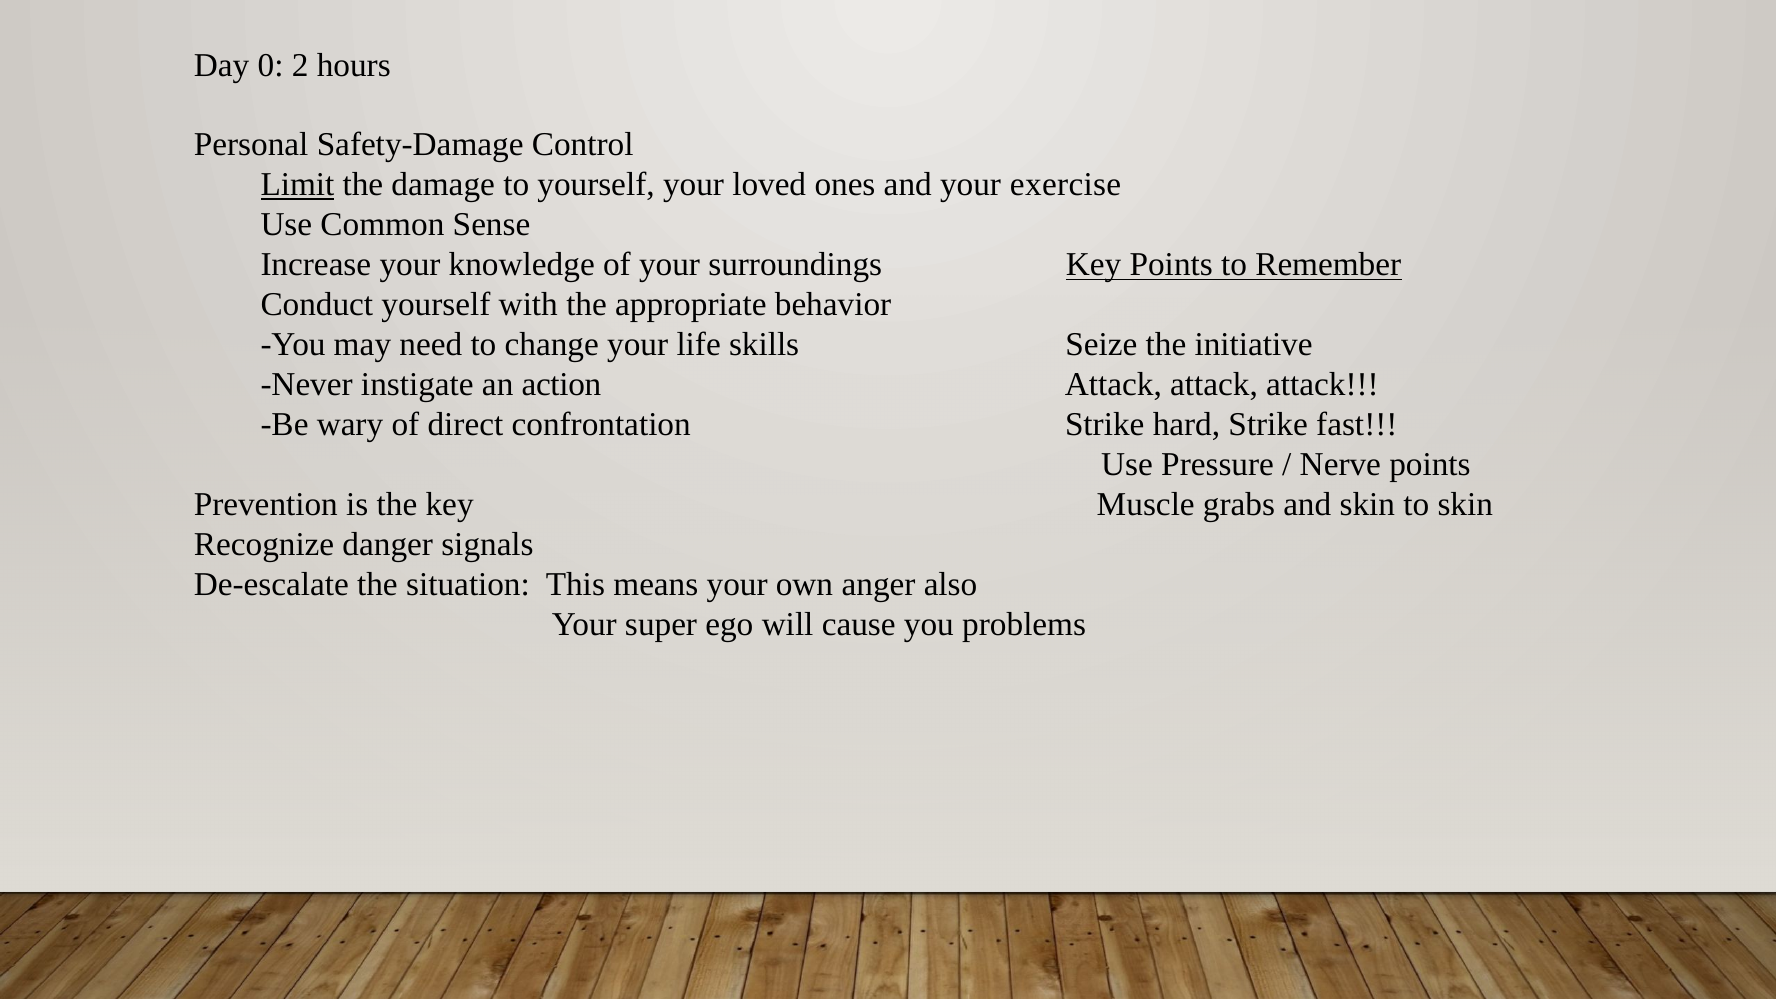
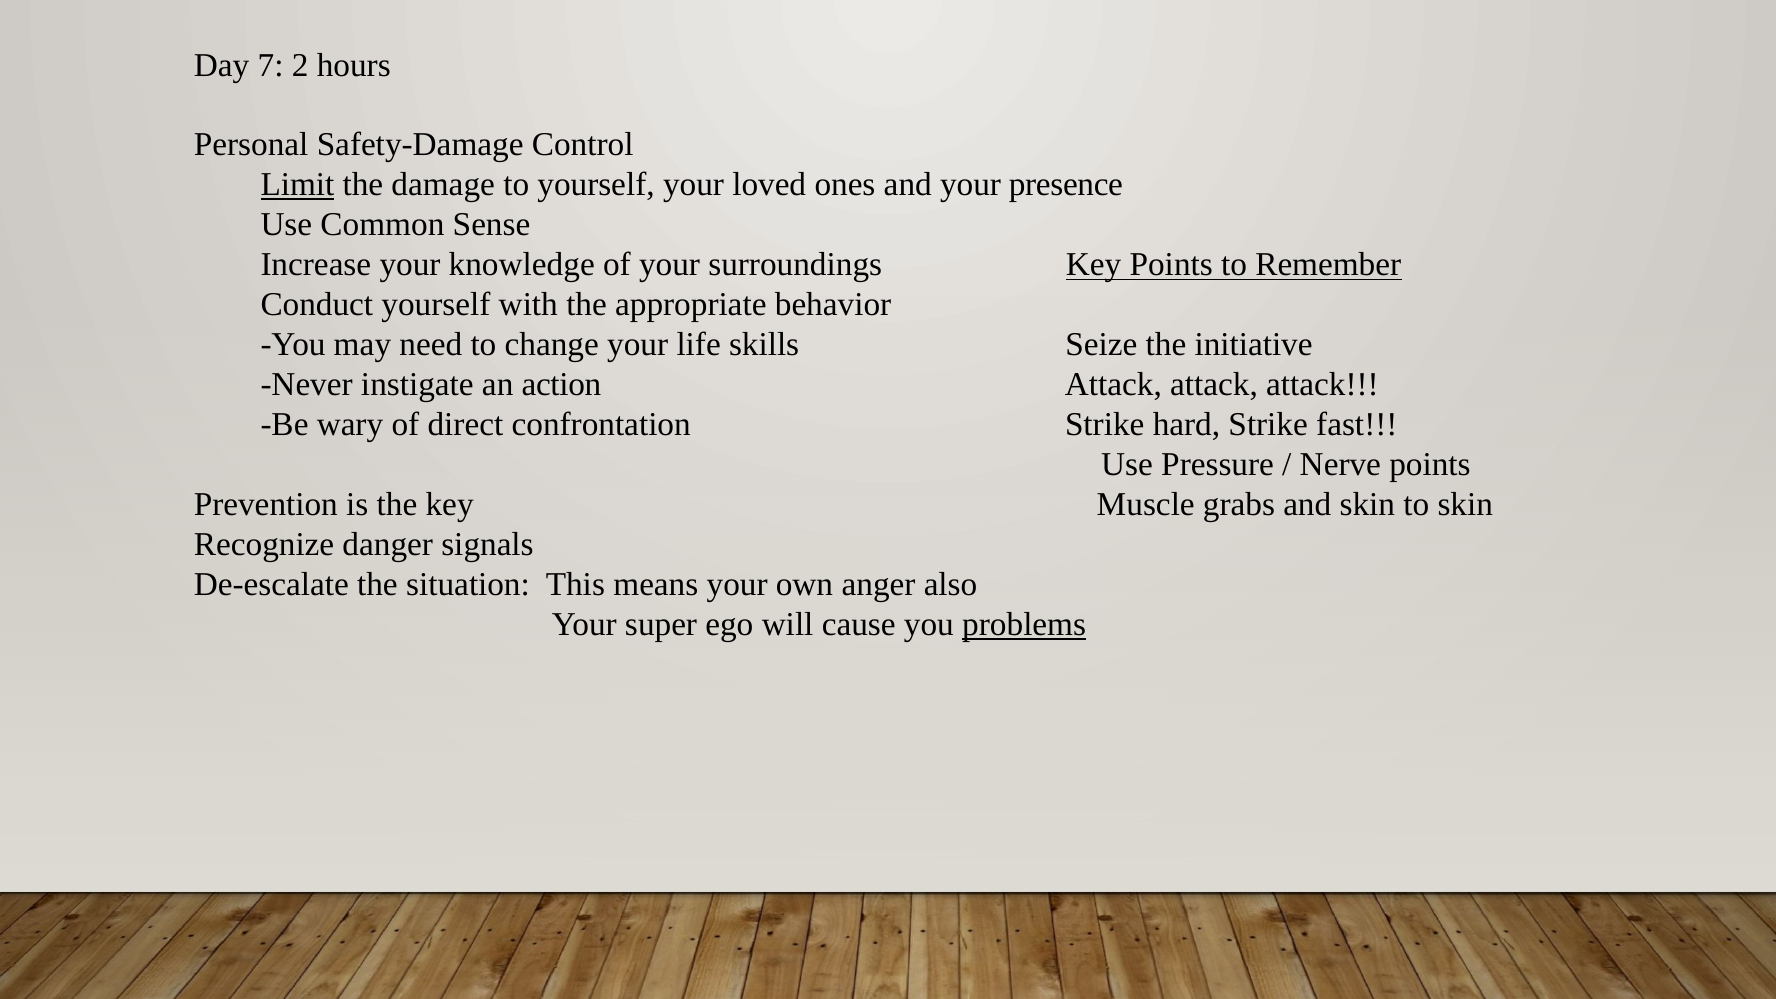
0: 0 -> 7 (271, 65)
exercise: exercise -> presence (1066, 185)
problems underline: none -> present (1024, 624)
